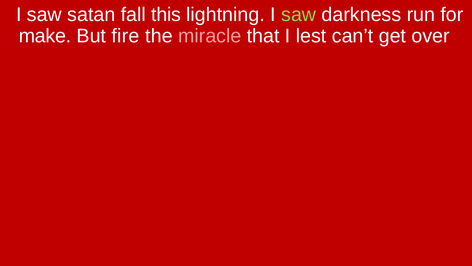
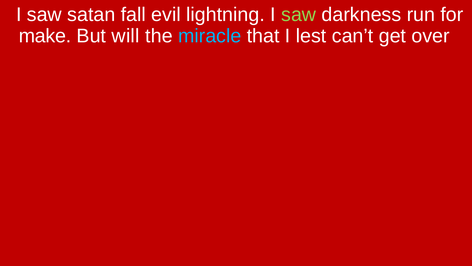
this: this -> evil (166, 15)
fire: fire -> will (126, 36)
miracle colour: pink -> light blue (210, 36)
